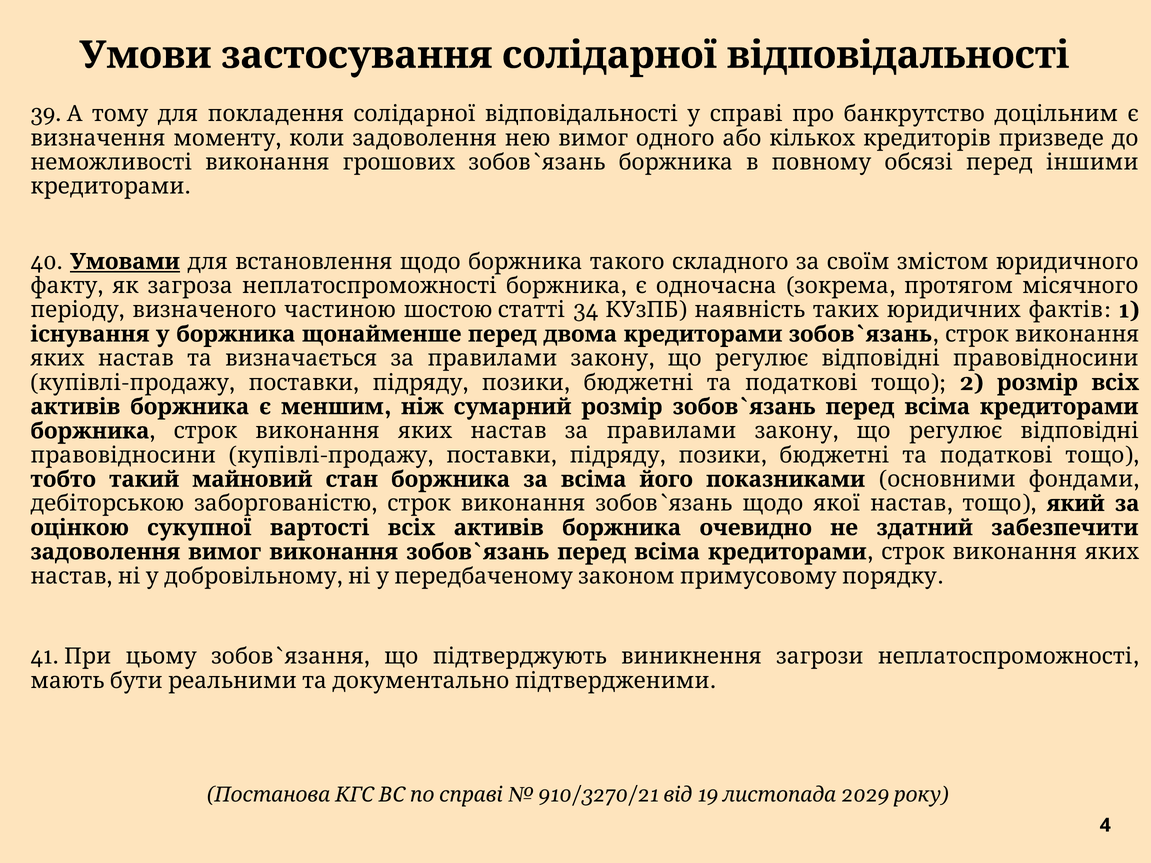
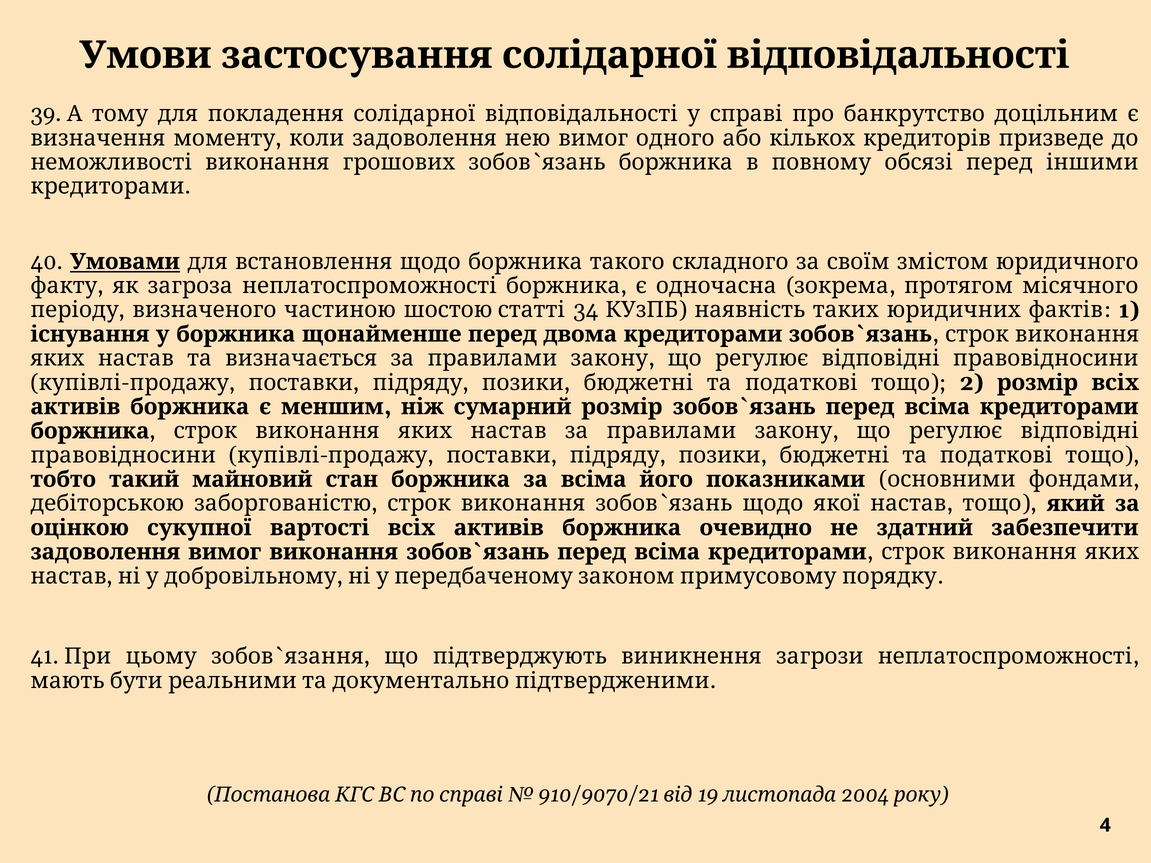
910/3270/21: 910/3270/21 -> 910/9070/21 (598, 795)
2029: 2029 -> 2004 (865, 795)
